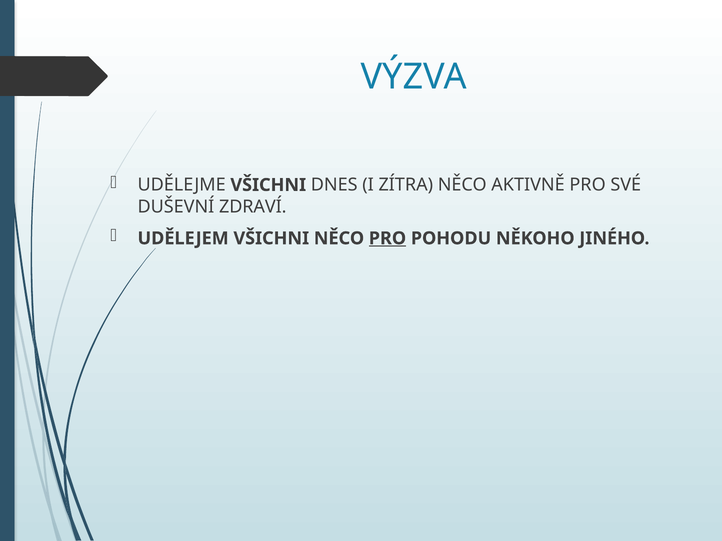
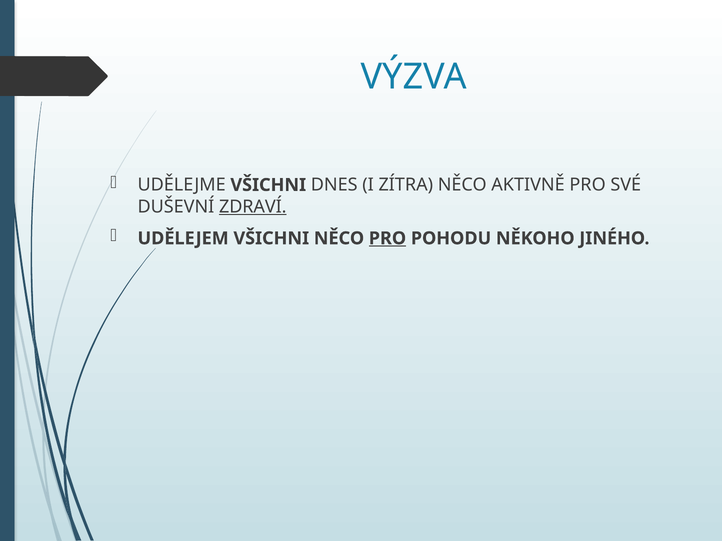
ZDRAVÍ underline: none -> present (253, 207)
